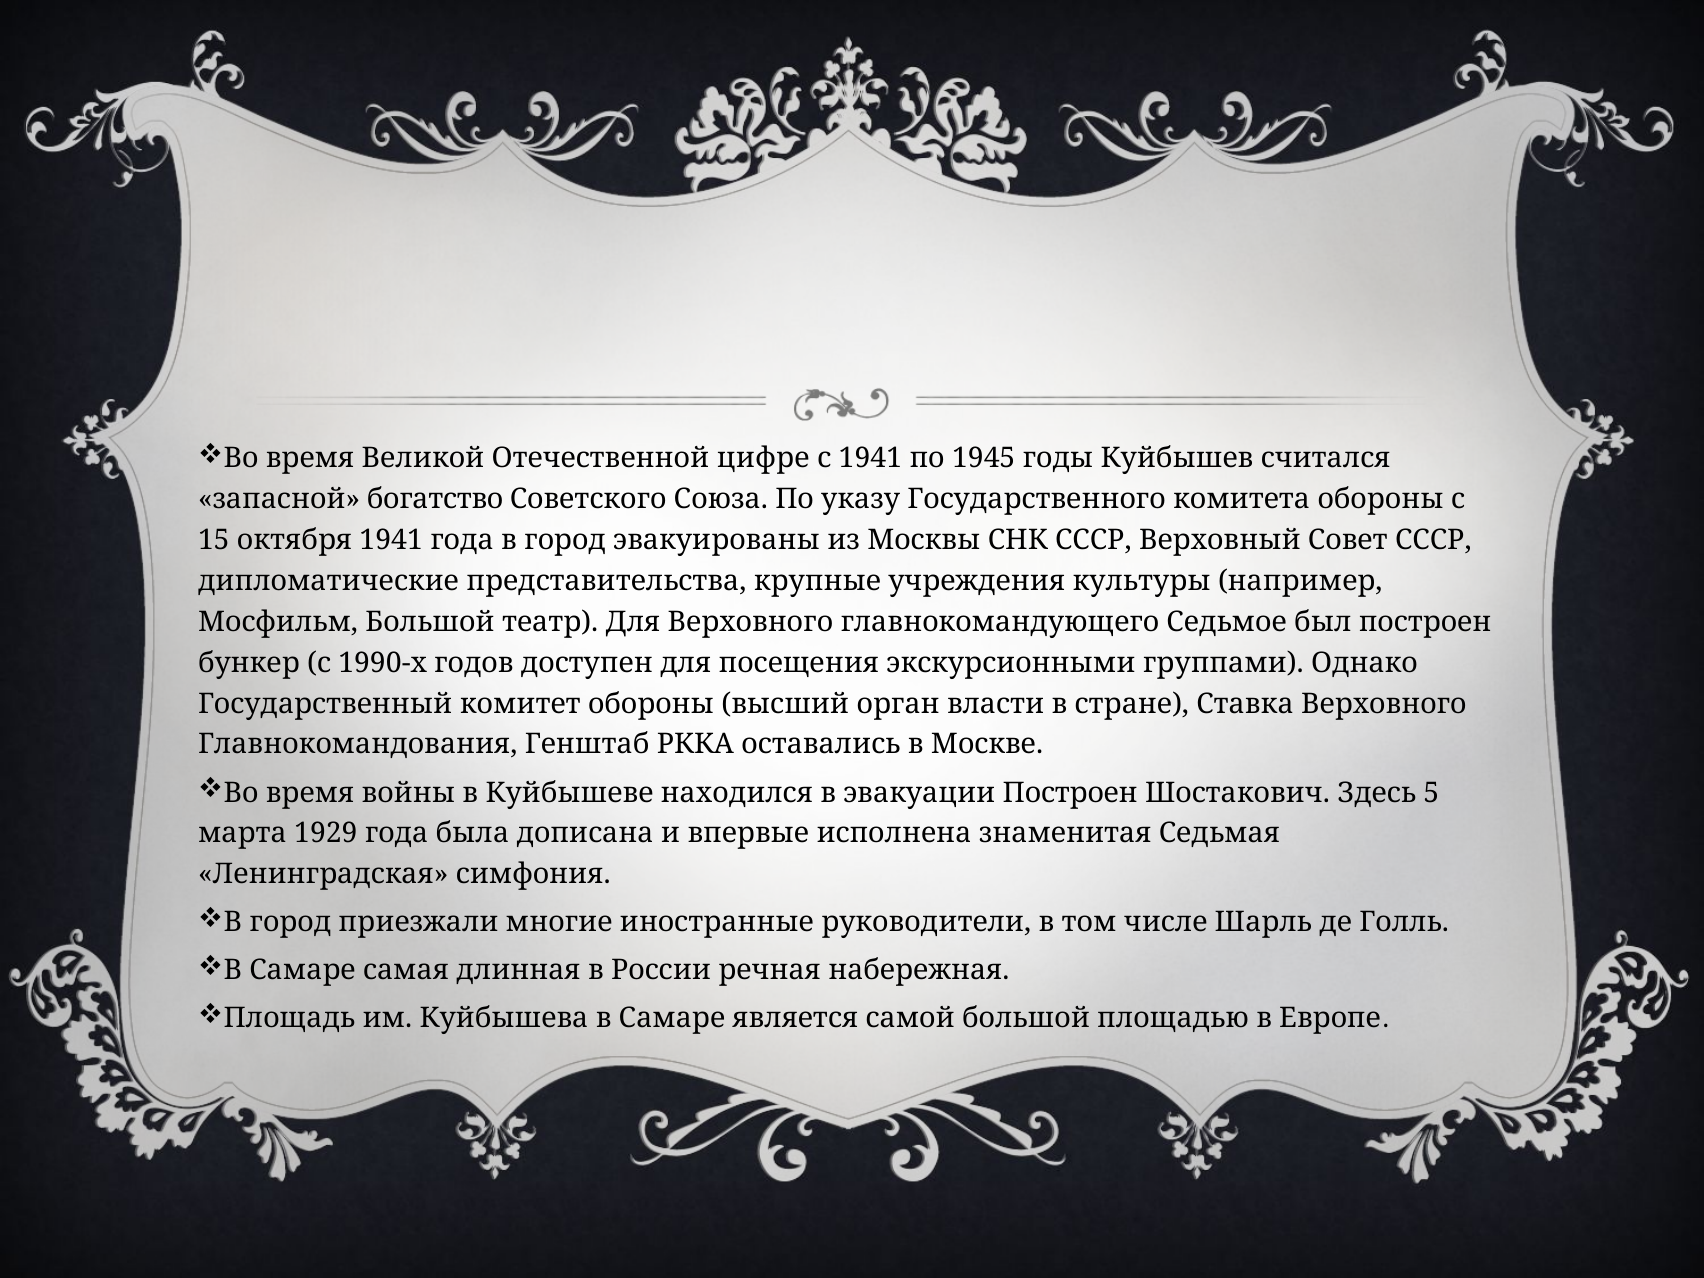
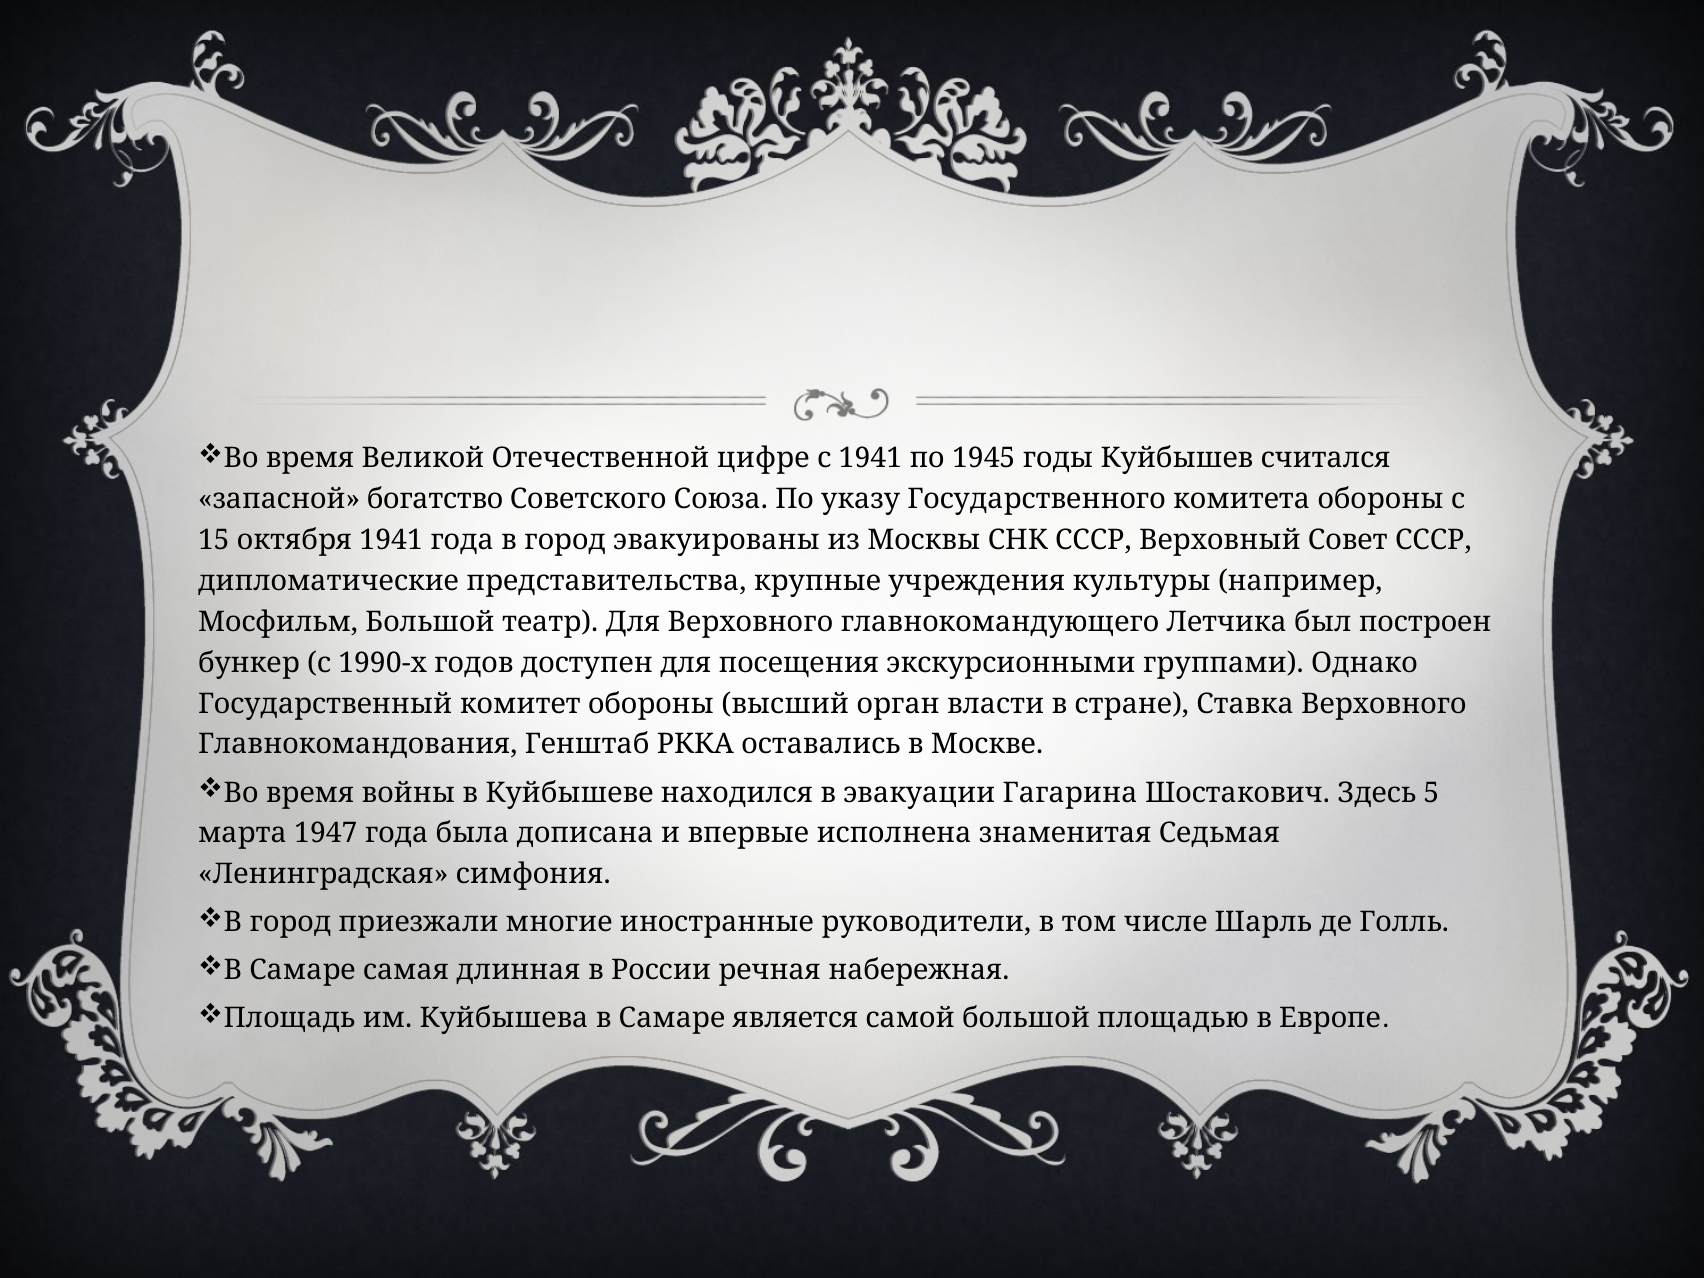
Седьмое: Седьмое -> Летчика (1227, 622)
эвакуации Построен: Построен -> Гагарина (1070, 793)
1929: 1929 -> 1947 (326, 834)
